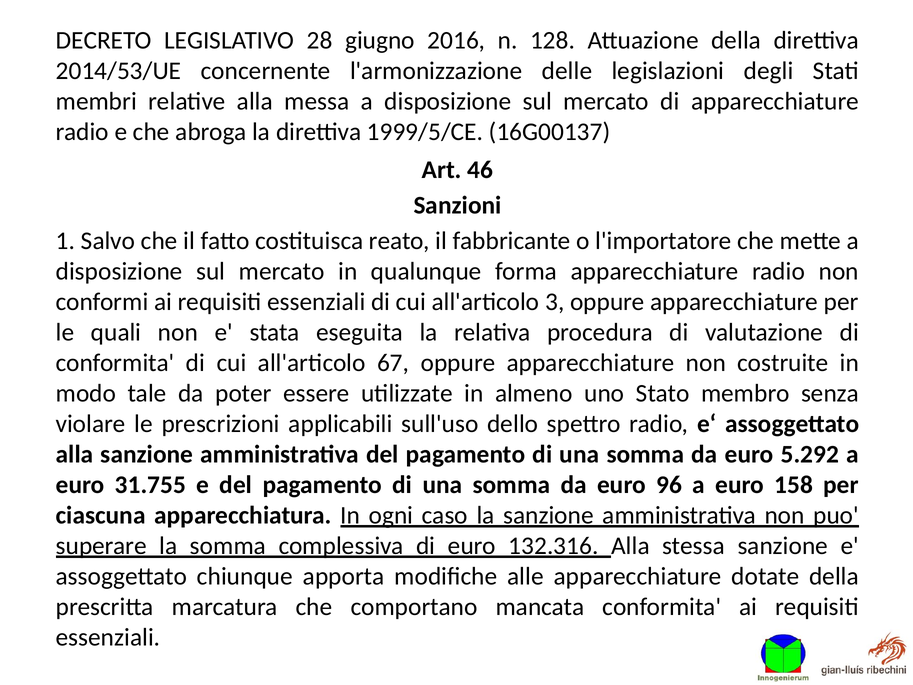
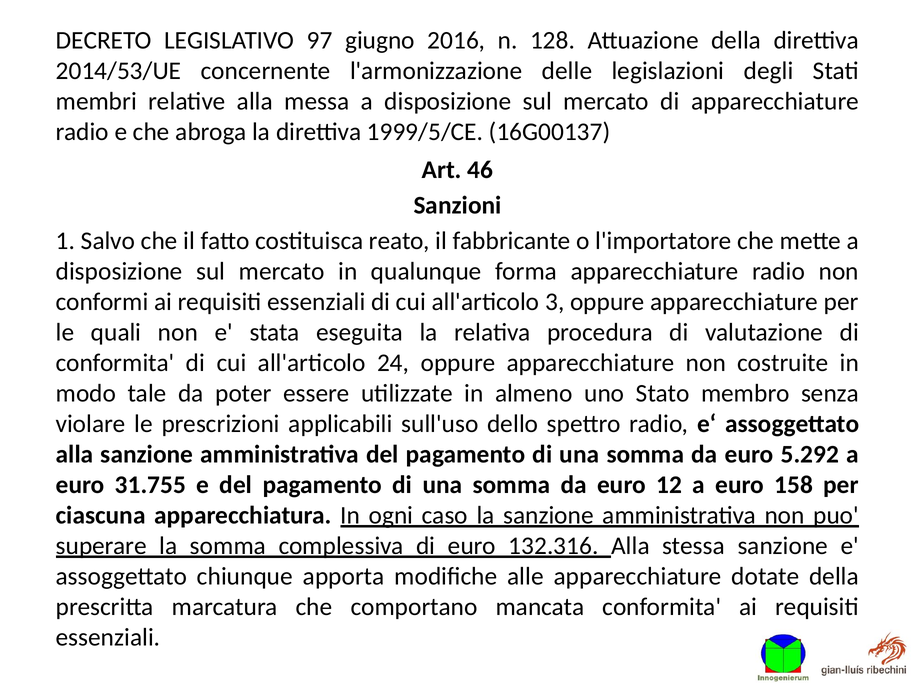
28: 28 -> 97 (320, 40)
67: 67 -> 24 (393, 363)
96: 96 -> 12 (669, 485)
